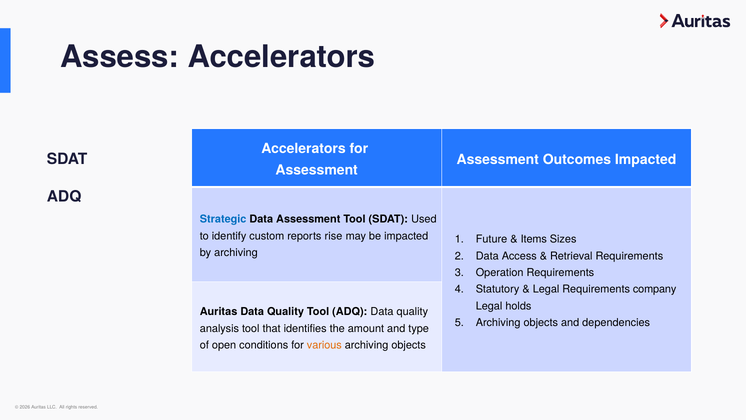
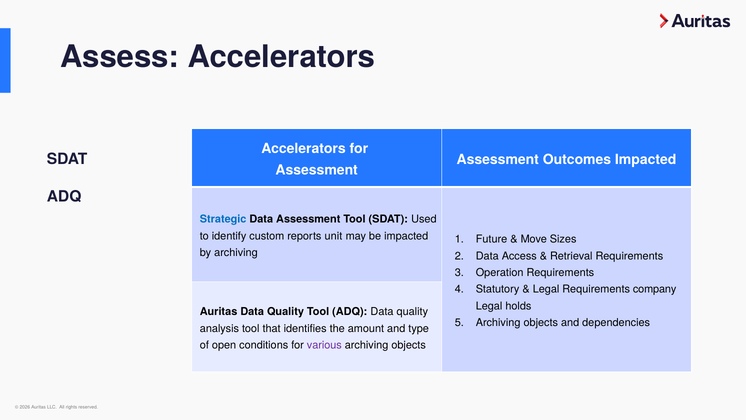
rise: rise -> unit (333, 236)
Items: Items -> Move (534, 239)
various colour: orange -> purple (324, 345)
